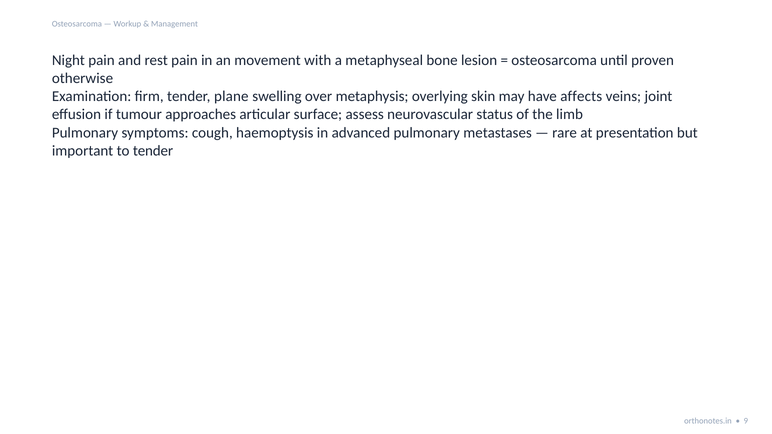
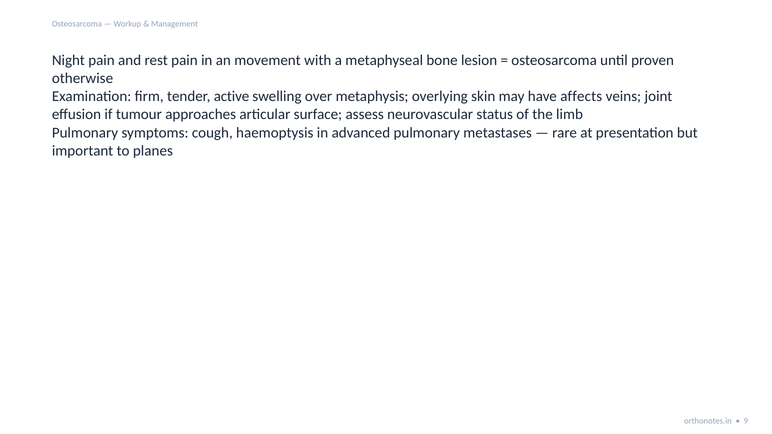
plane: plane -> active (231, 97)
to tender: tender -> planes (153, 151)
